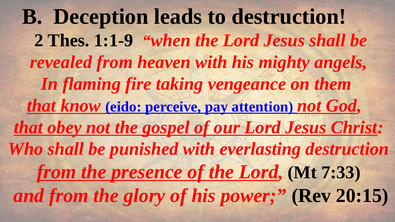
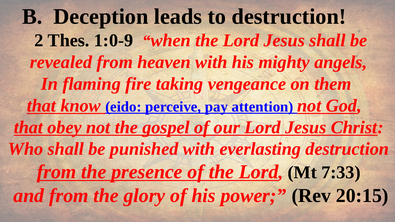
1:1-9: 1:1-9 -> 1:0-9 (114, 41)
